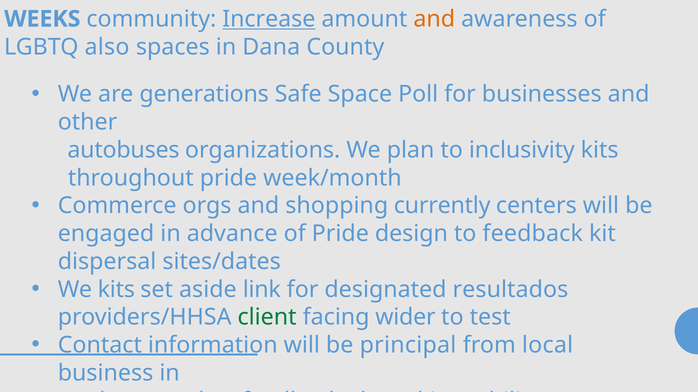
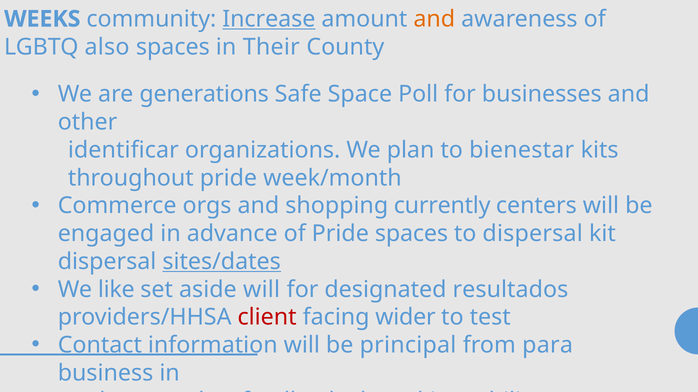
Dana: Dana -> Their (271, 47)
autobuses: autobuses -> identificar (123, 150)
inclusivity: inclusivity -> bienestar (522, 150)
Pride design: design -> spaces (411, 234)
to feedback: feedback -> dispersal (533, 234)
sites/dates underline: none -> present (222, 262)
We kits: kits -> like (116, 290)
aside link: link -> will (262, 290)
client colour: green -> red (267, 318)
local: local -> para (548, 346)
